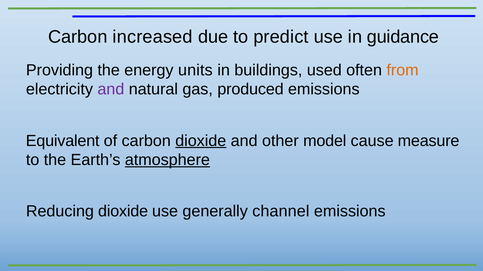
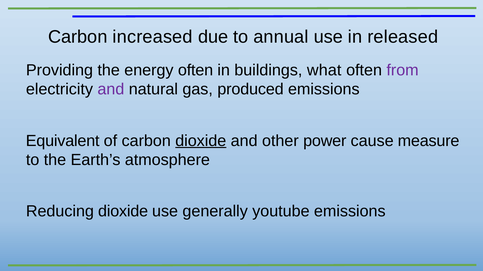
predict: predict -> annual (281, 37)
guidance: guidance -> released (403, 37)
energy units: units -> often (196, 70)
used: used -> what (324, 70)
from colour: orange -> purple (403, 70)
model: model -> power (325, 141)
atmosphere underline: present -> none (167, 160)
channel: channel -> youtube (281, 212)
